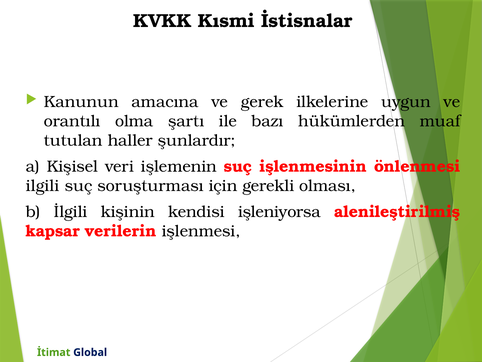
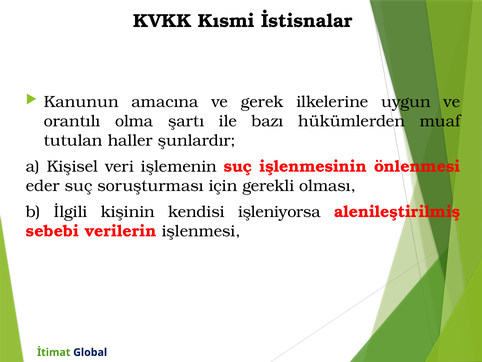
ilgili: ilgili -> eder (43, 185)
kapsar: kapsar -> sebebi (52, 231)
